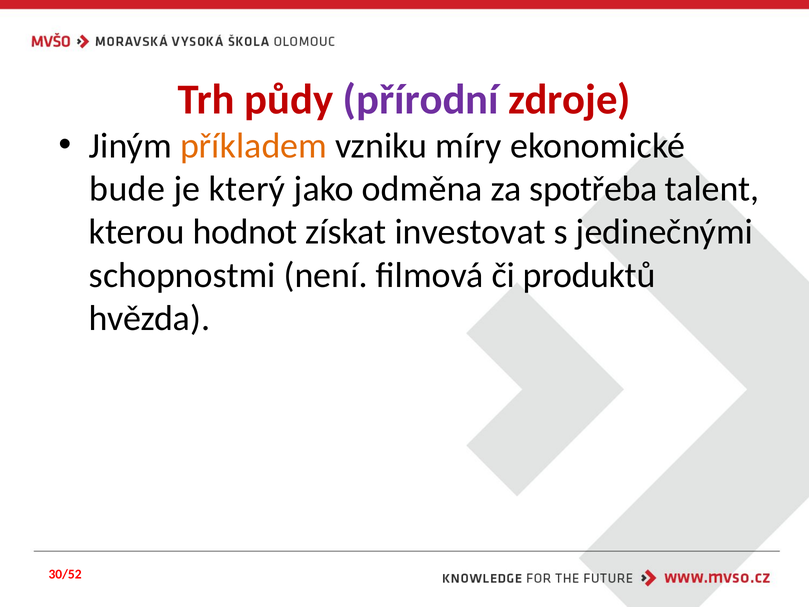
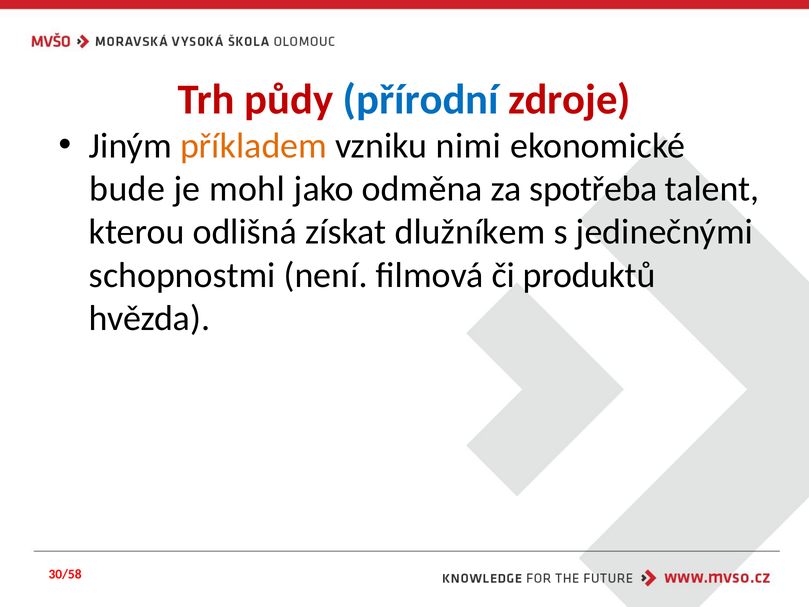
přírodní colour: purple -> blue (421, 100)
míry: míry -> nimi (468, 146)
který: který -> mohl (247, 189)
hodnot: hodnot -> odlišná (245, 232)
investovat: investovat -> dlužníkem (470, 232)
30/52: 30/52 -> 30/58 (65, 574)
